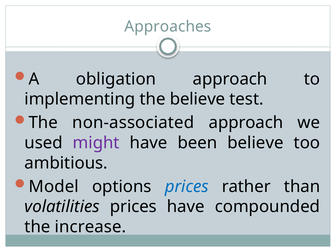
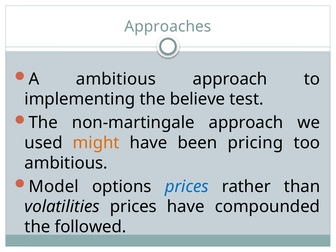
A obligation: obligation -> ambitious (116, 79)
non-associated: non-associated -> non-martingale (133, 123)
might colour: purple -> orange (96, 143)
been believe: believe -> pricing (255, 143)
increase: increase -> followed (91, 227)
